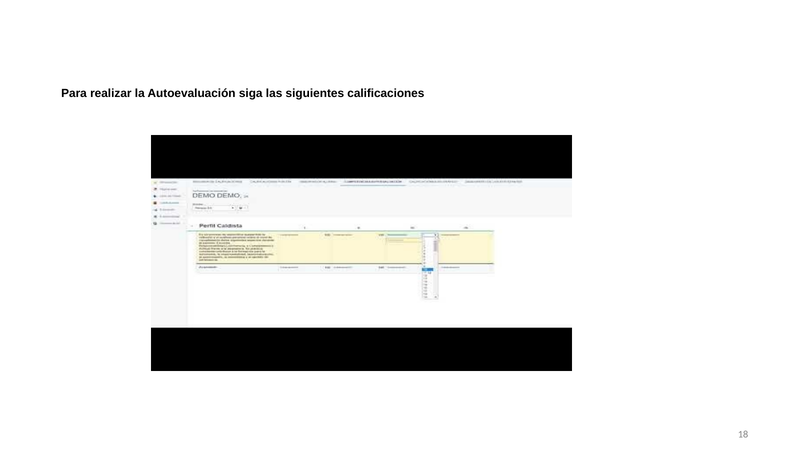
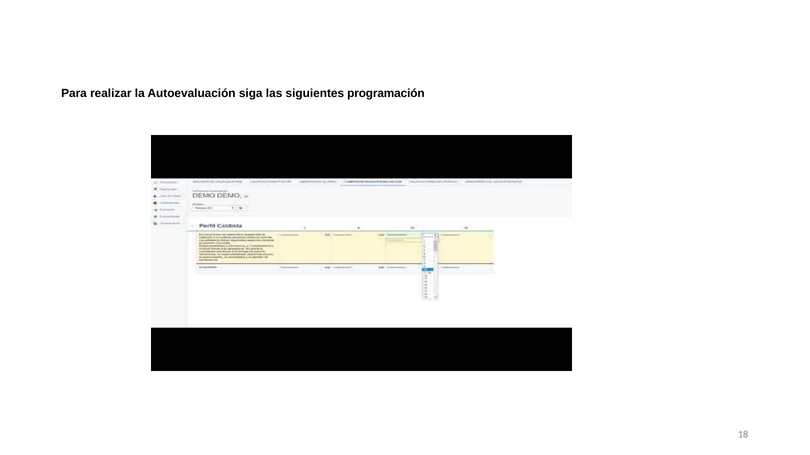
calificaciones: calificaciones -> programación (386, 94)
